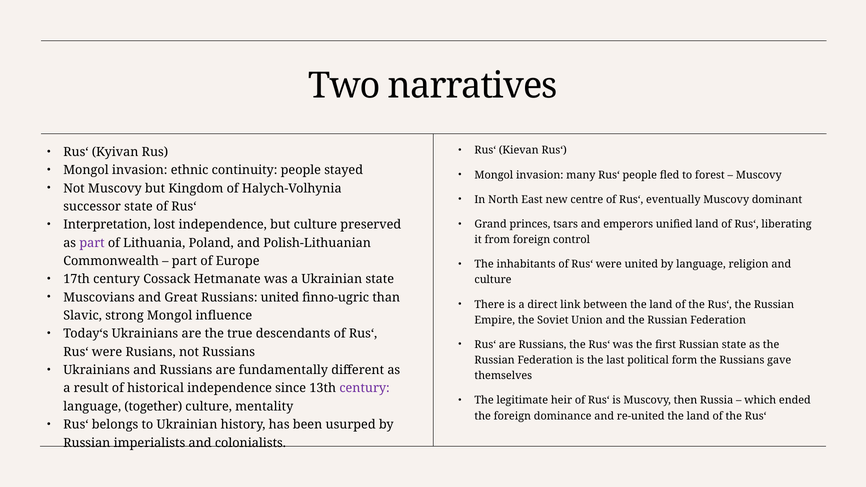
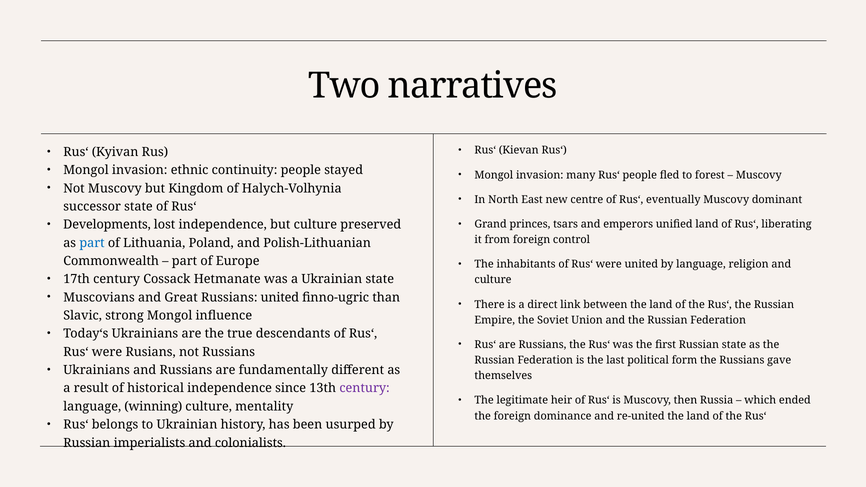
Interpretation: Interpretation -> Developments (107, 225)
part colour: purple -> blue (92, 243)
together: together -> winning (153, 407)
